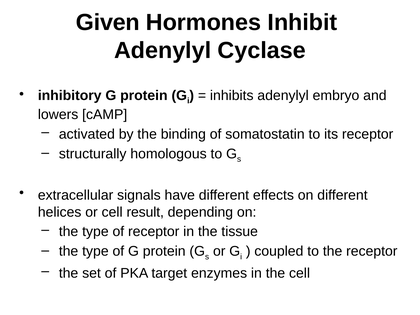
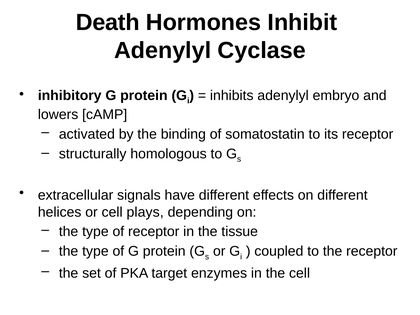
Given: Given -> Death (108, 23)
result: result -> plays (145, 212)
